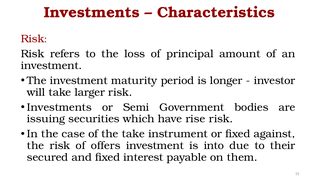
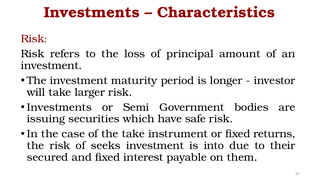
rise: rise -> safe (196, 119)
against: against -> returns (275, 134)
offers: offers -> seeks (106, 146)
